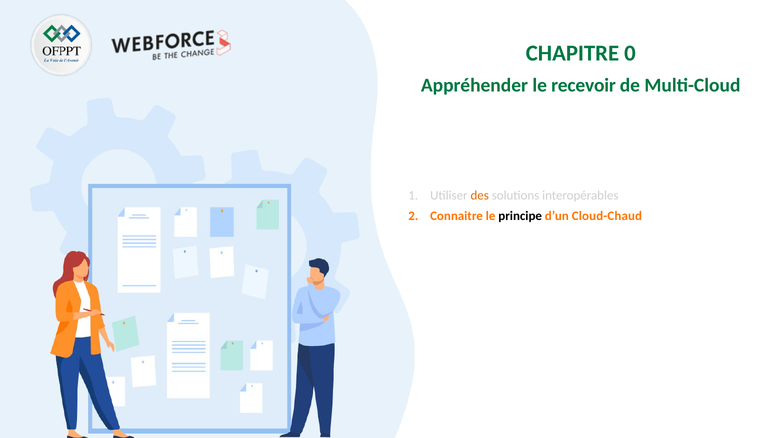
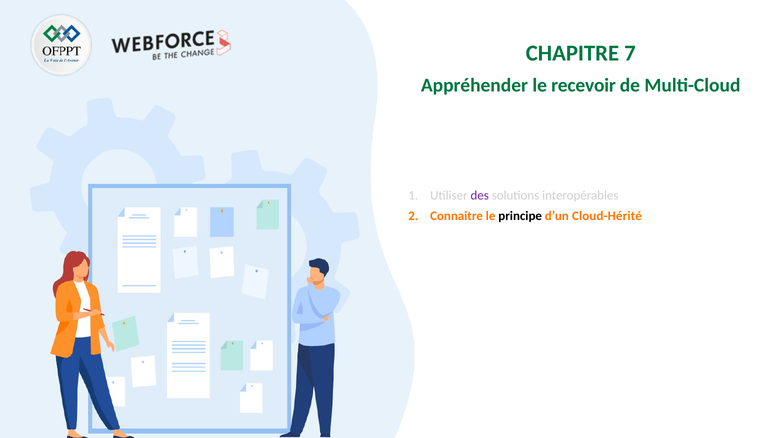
0: 0 -> 7 (630, 53)
des colour: orange -> purple (480, 196)
Cloud-Chaud: Cloud-Chaud -> Cloud-Hérité (607, 216)
